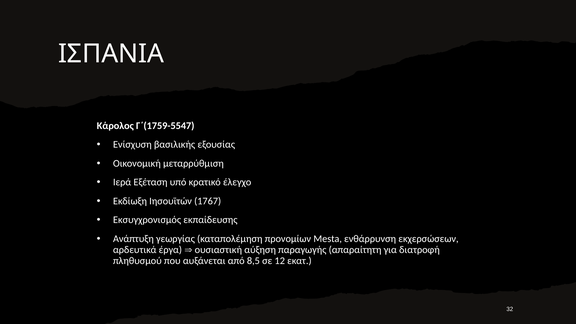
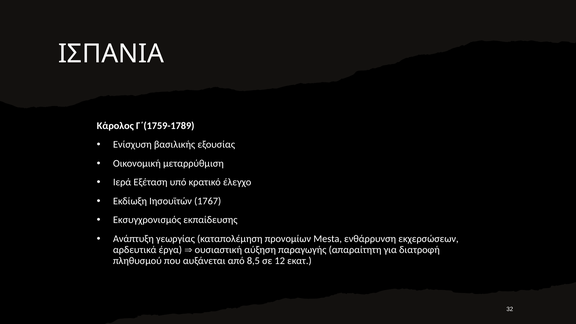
Γ΄(1759-5547: Γ΄(1759-5547 -> Γ΄(1759-1789 (165, 126)
